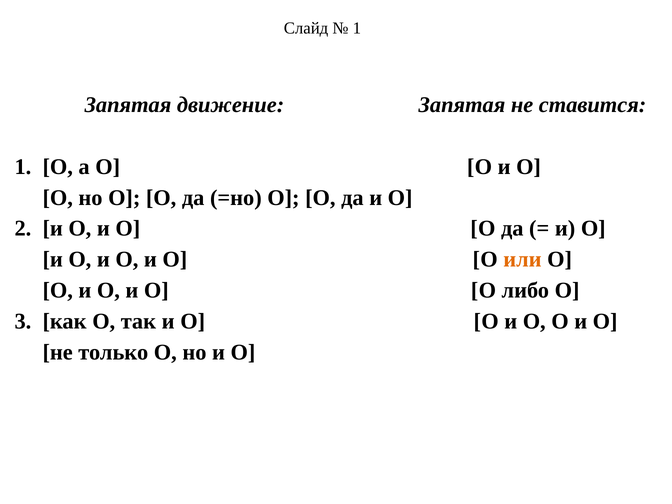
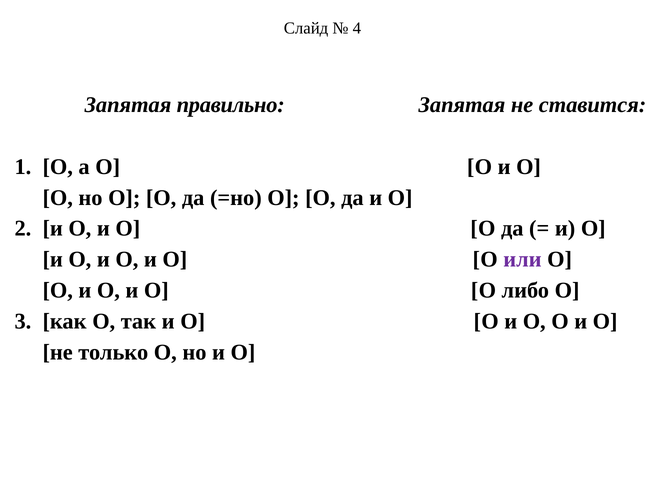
1: 1 -> 4 (357, 28)
движение: движение -> правильно (231, 105)
или colour: orange -> purple (522, 259)
